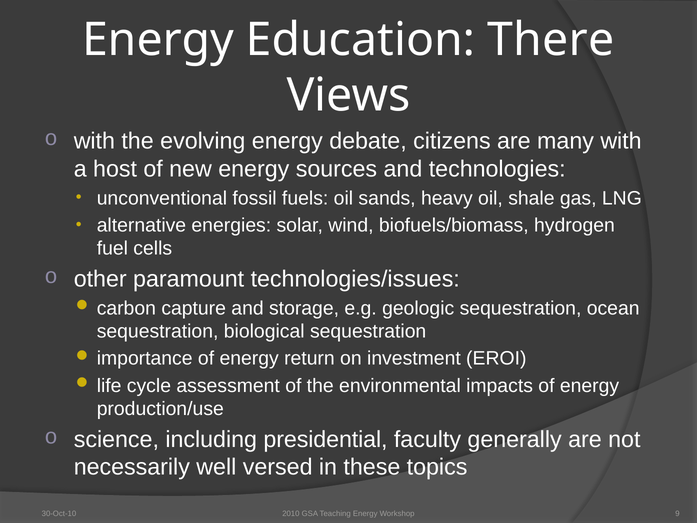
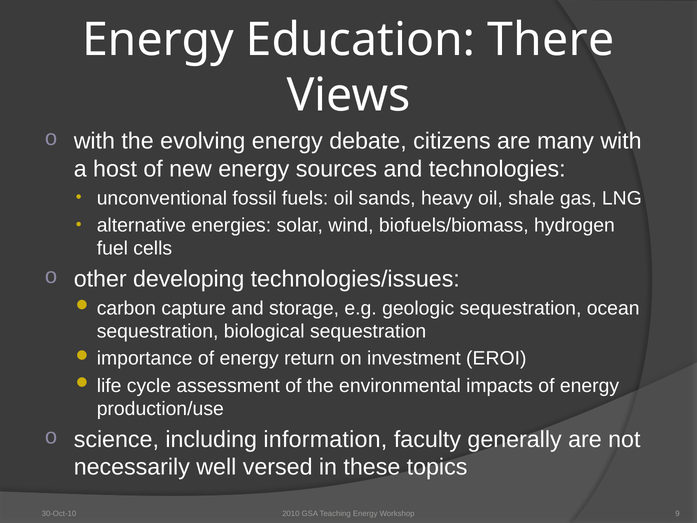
paramount: paramount -> developing (189, 279)
presidential: presidential -> information (325, 439)
